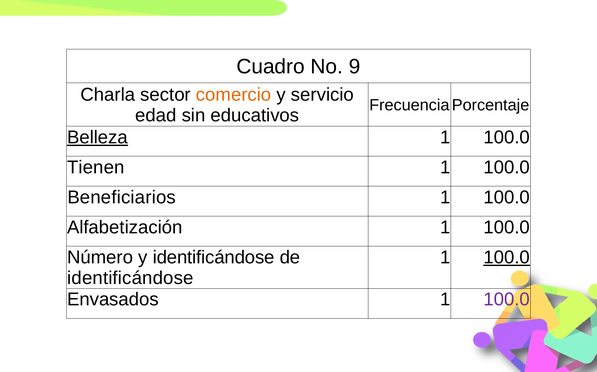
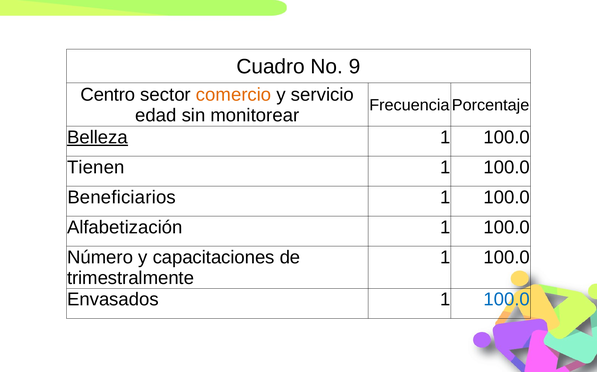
Charla: Charla -> Centro (108, 95)
educativos: educativos -> monitorear (255, 115)
y identificándose: identificándose -> capacitaciones (214, 257)
100.0 underline: present -> none (507, 257)
identificándose: identificándose -> trimestralmente (131, 278)
100.0 colour: purple -> blue (507, 299)
